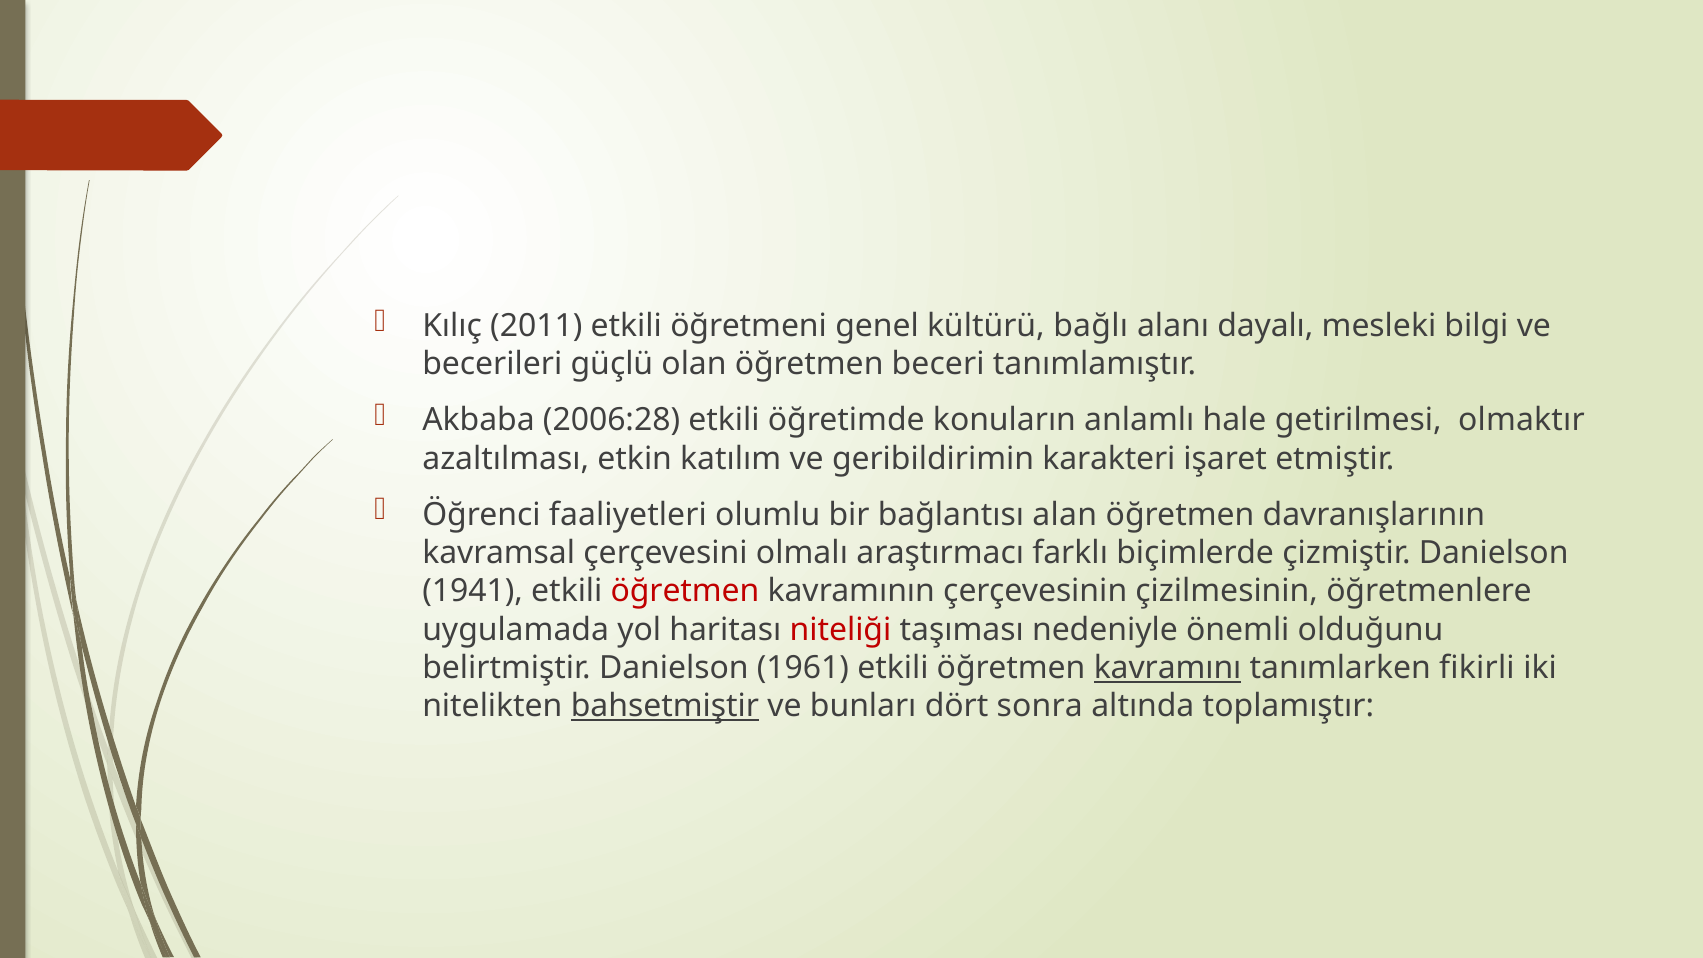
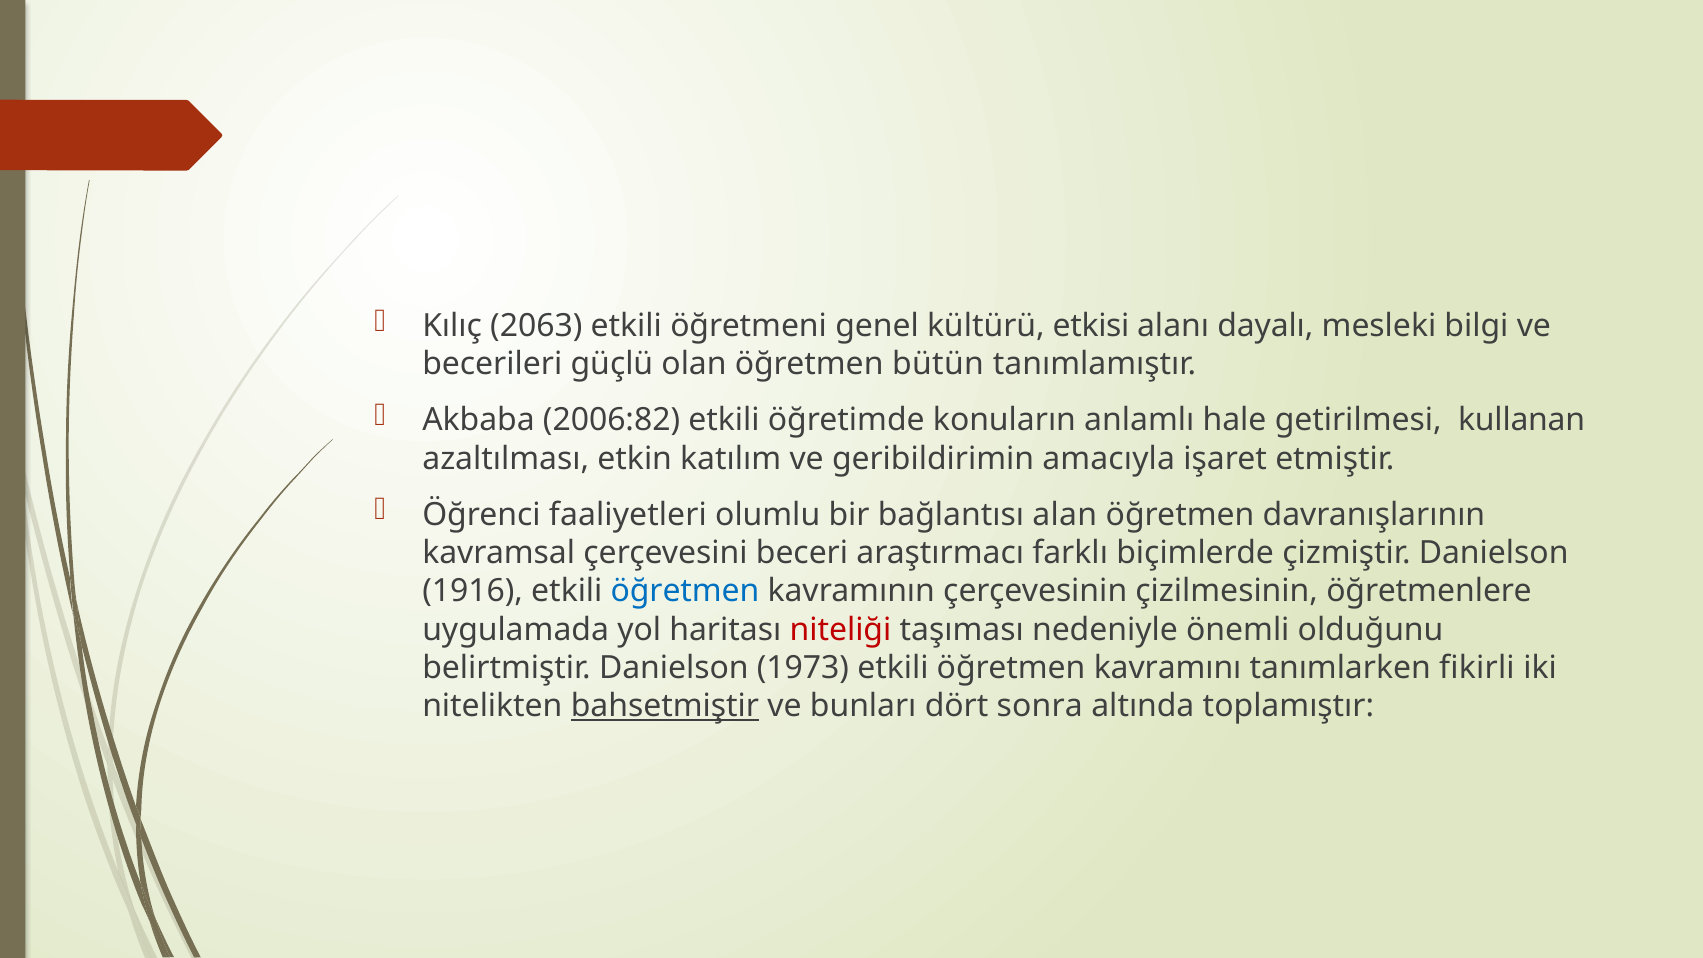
2011: 2011 -> 2063 (536, 326)
bağlı: bağlı -> etkisi (1091, 326)
beceri: beceri -> bütün (938, 364)
2006:28: 2006:28 -> 2006:82 (612, 420)
olmaktır: olmaktır -> kullanan (1522, 420)
karakteri: karakteri -> amacıyla (1109, 459)
olmalı: olmalı -> beceri (802, 553)
1941: 1941 -> 1916 (473, 591)
öğretmen colour: red -> blue (685, 591)
1961: 1961 -> 1973 (803, 668)
kavramını underline: present -> none (1168, 668)
